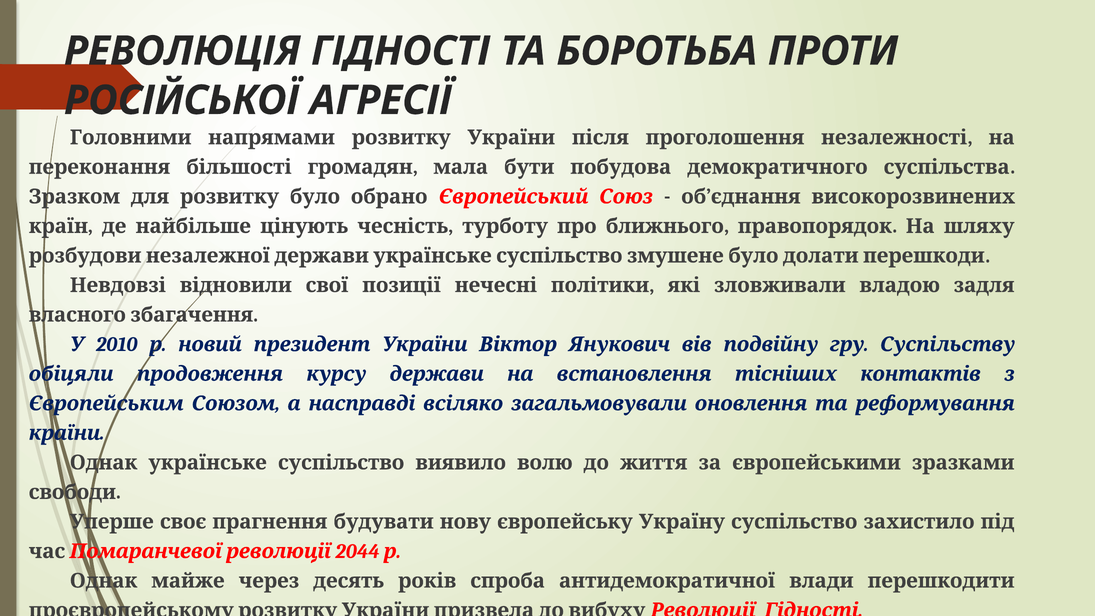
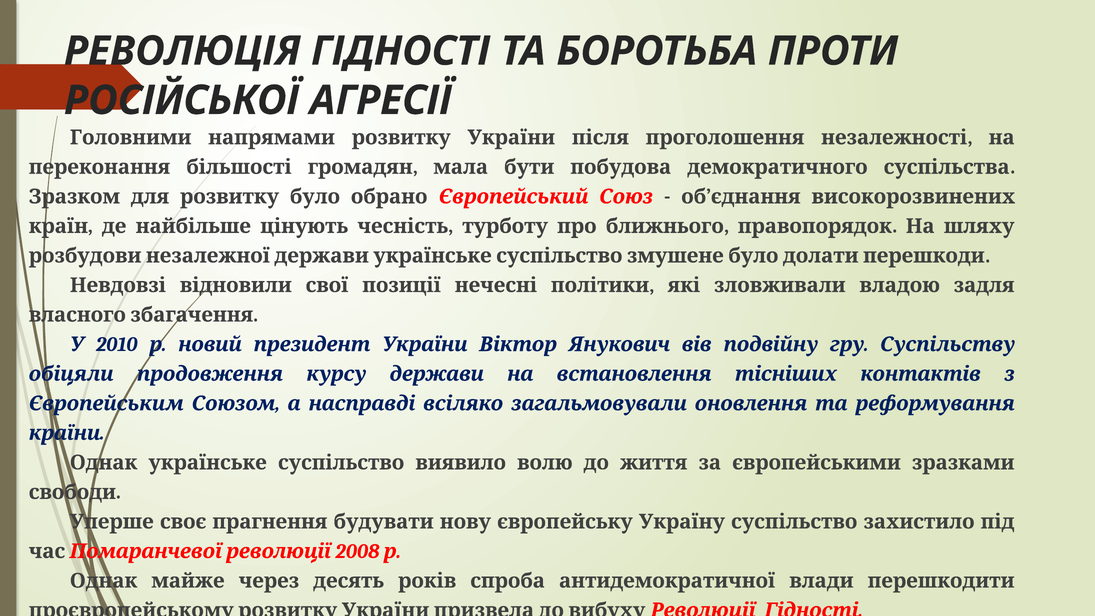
2044: 2044 -> 2008 (357, 551)
